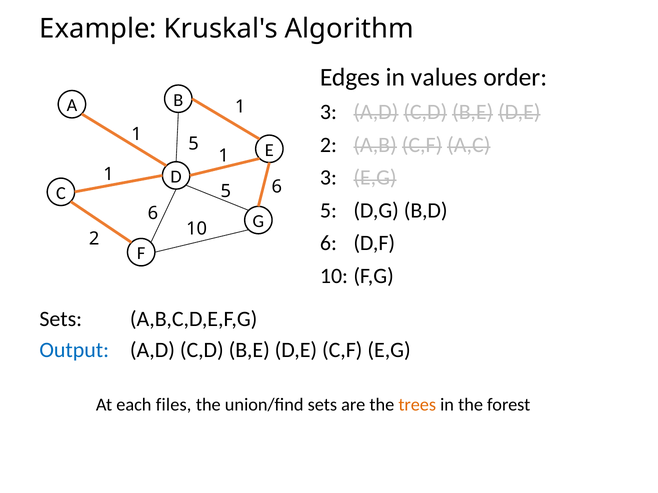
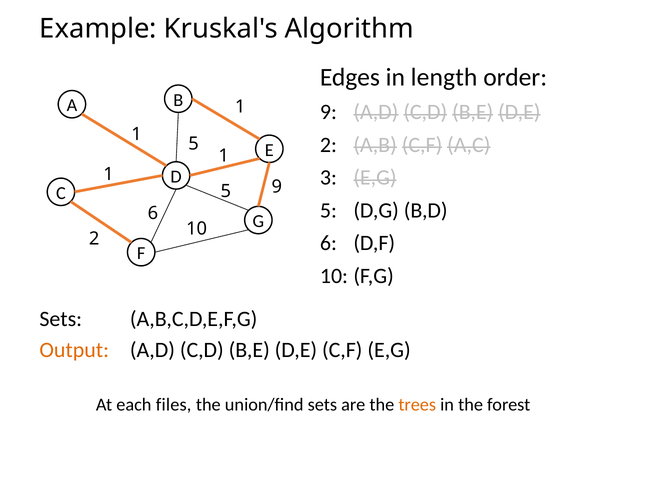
values: values -> length (444, 77)
3: 3 -> 9 (328, 112)
5 6: 6 -> 9 (277, 187)
Output colour: blue -> orange (74, 350)
